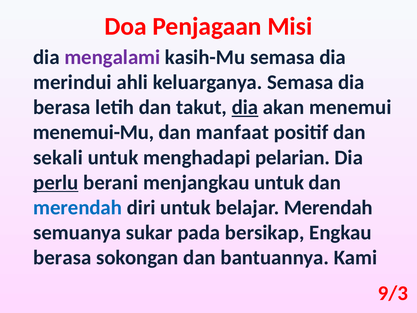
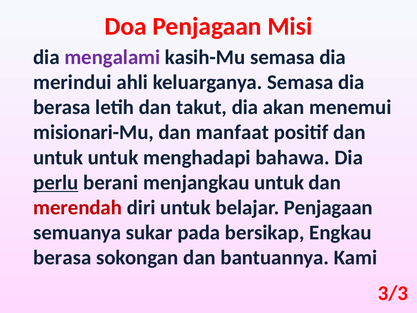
dia underline: present -> none (245, 107)
menemui-Mu: menemui-Mu -> misionari-Mu (93, 132)
sekali: sekali -> untuk (58, 157)
pelarian: pelarian -> bahawa (293, 157)
merendah colour: blue -> red (78, 207)
belajar Merendah: Merendah -> Penjagaan (328, 207)
9/3: 9/3 -> 3/3 (393, 293)
